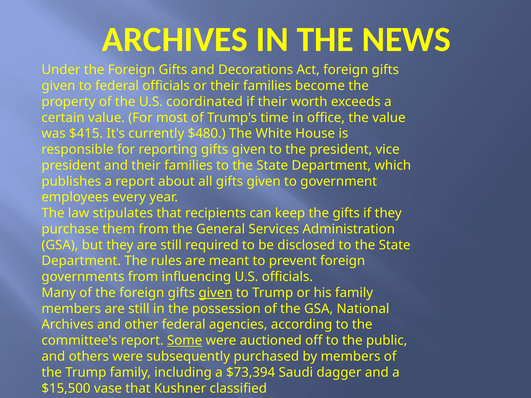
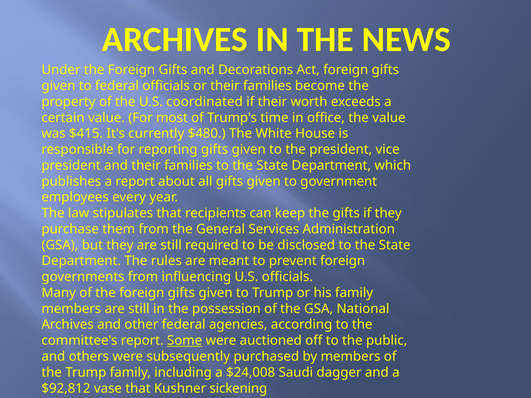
given underline: present -> none (216, 293)
$73,394: $73,394 -> $24,008 (251, 373)
$15,500: $15,500 -> $92,812 (66, 389)
classified: classified -> sickening (238, 389)
